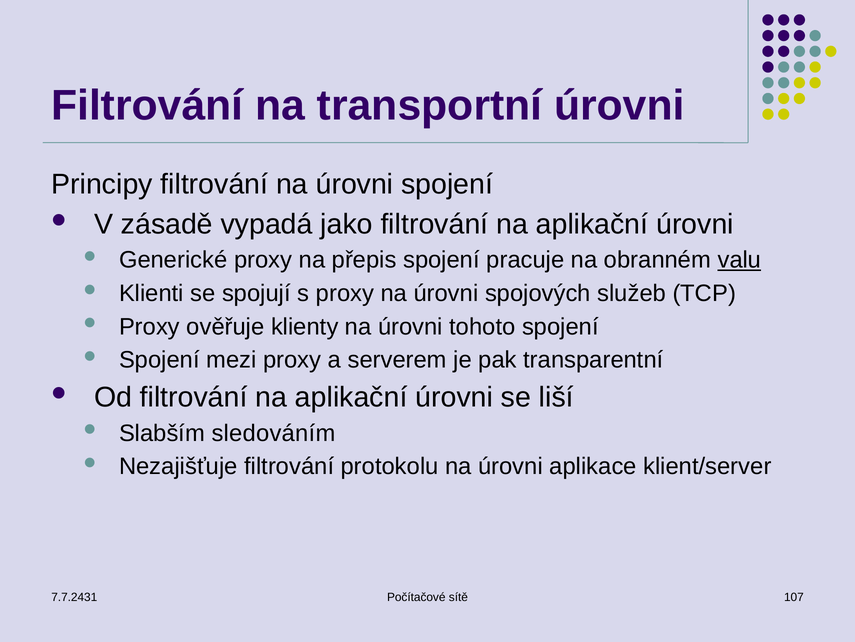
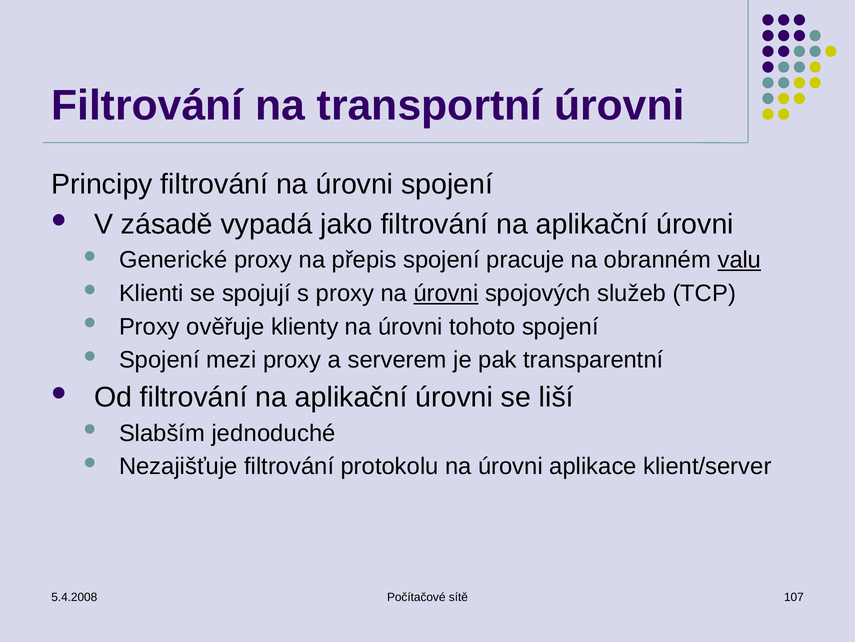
úrovni underline: none -> present (446, 293)
sledováním: sledováním -> jednoduché (274, 433)
7.7.2431: 7.7.2431 -> 5.4.2008 (74, 596)
